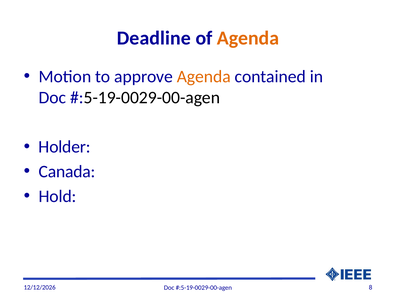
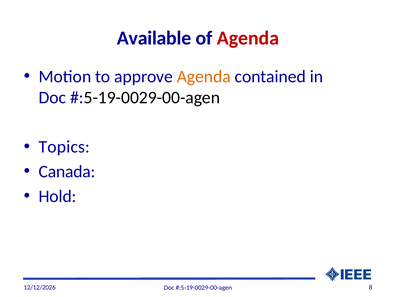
Deadline: Deadline -> Available (154, 38)
Agenda colour: orange -> red (248, 38)
Holder: Holder -> Topics (64, 147)
